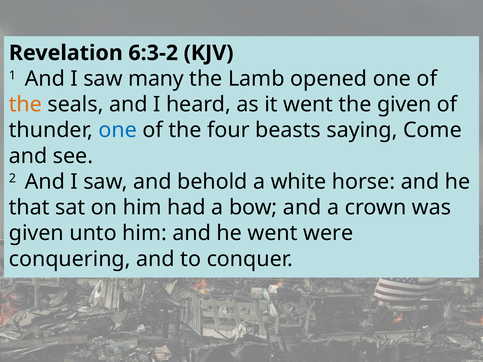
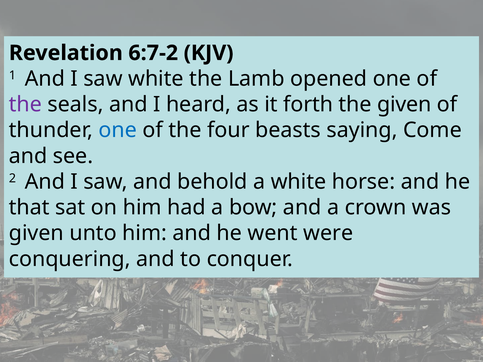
6:3-2: 6:3-2 -> 6:7-2 (153, 53)
saw many: many -> white (156, 79)
the colour: orange -> purple (25, 105)
it went: went -> forth (308, 105)
